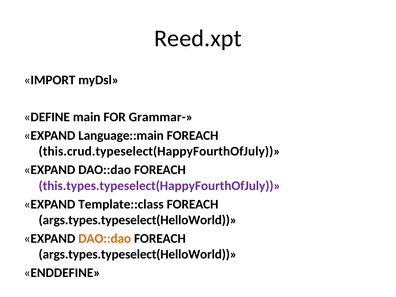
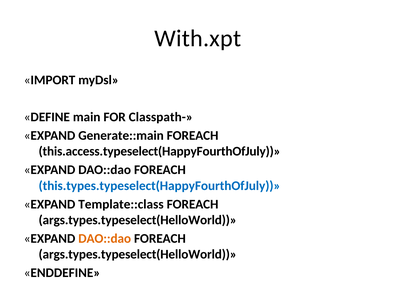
Reed.xpt: Reed.xpt -> With.xpt (198, 38)
Grammar-: Grammar- -> Classpath- (161, 117)
Language::main: Language::main -> Generate::main (121, 136)
this.crud.typeselect(HappyFourthOfJuly: this.crud.typeselect(HappyFourthOfJuly -> this.access.typeselect(HappyFourthOfJuly (160, 151)
this.types.typeselect(HappyFourthOfJuly colour: purple -> blue (160, 186)
